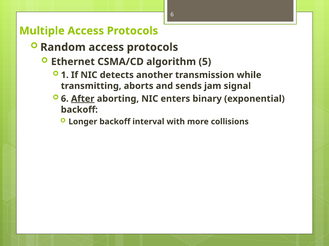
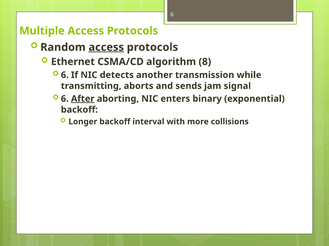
access underline: none -> present (106, 47)
5: 5 -> 8 (205, 62)
1: 1 -> 6 (65, 75)
